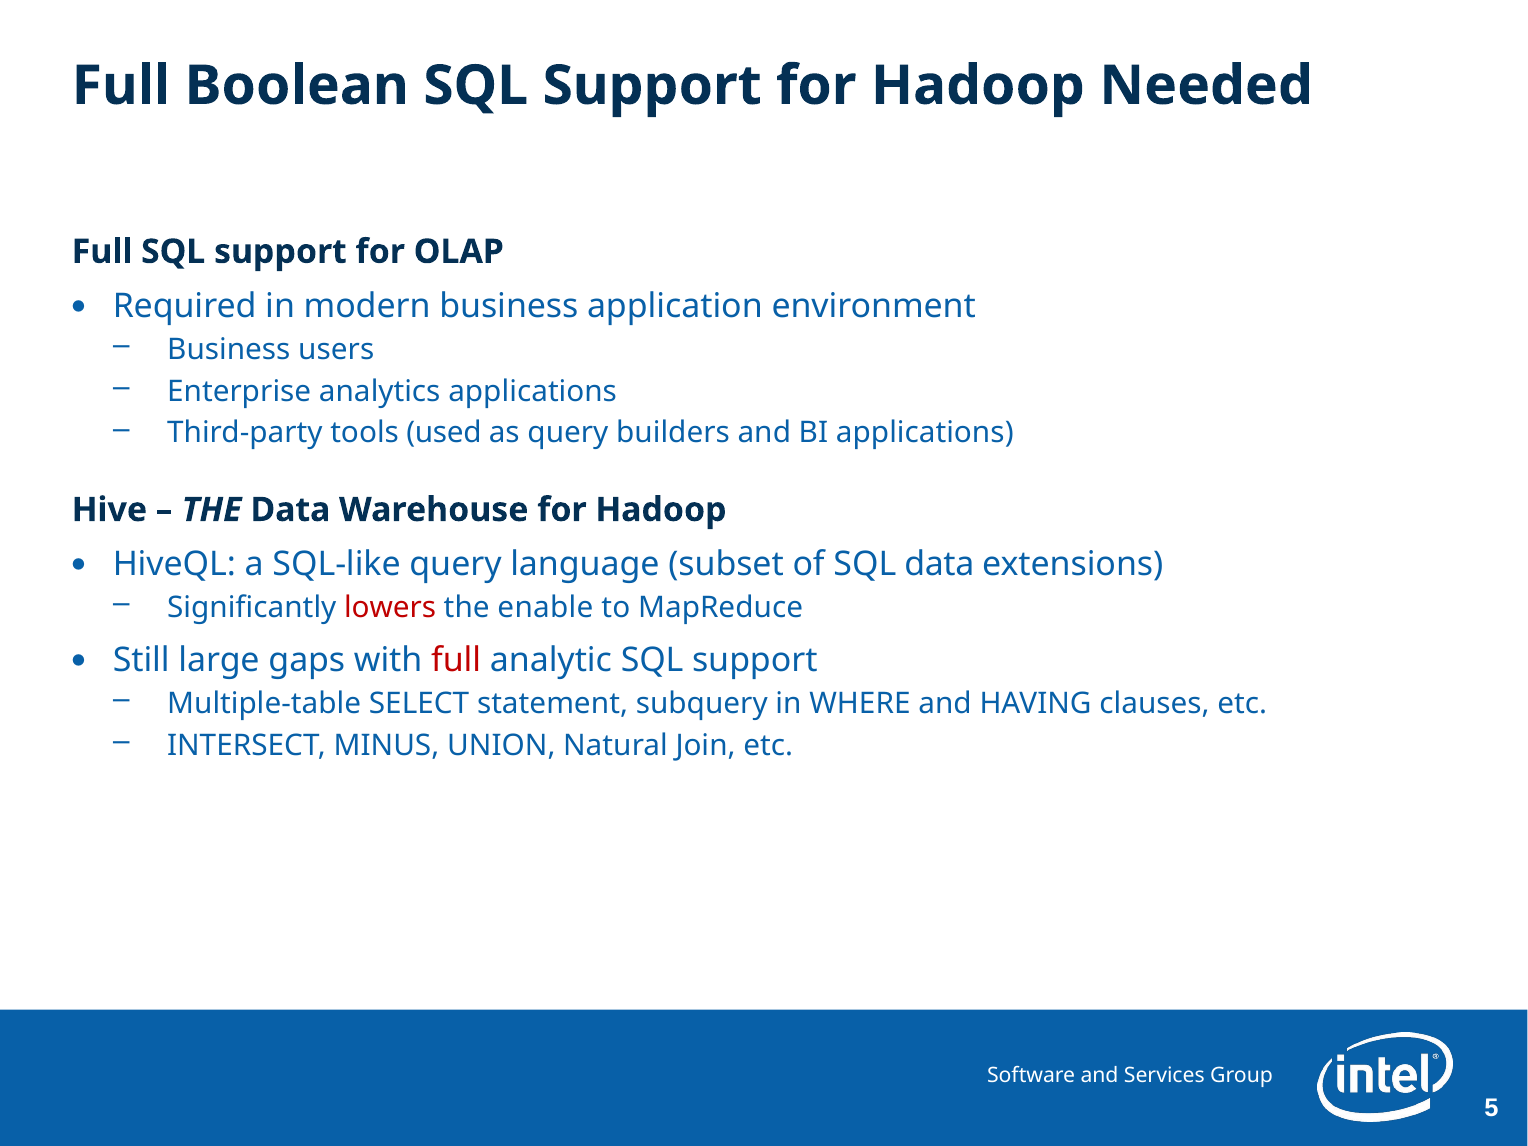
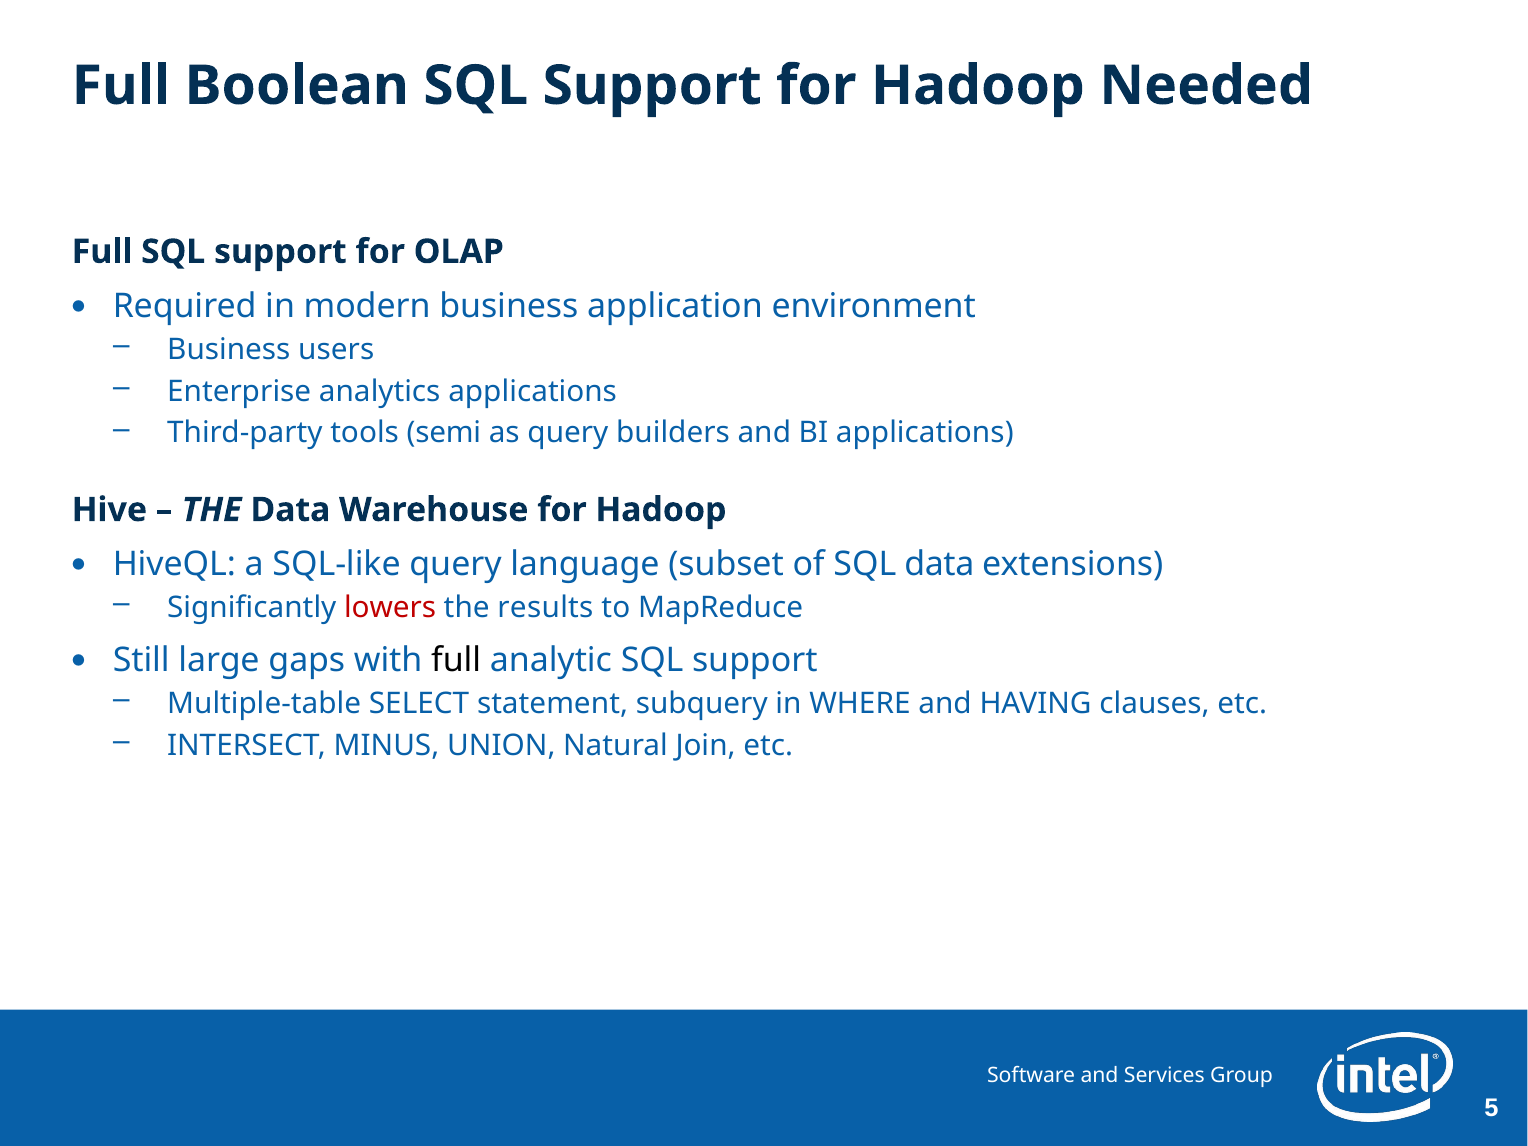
used: used -> semi (444, 433)
enable: enable -> results (545, 608)
full colour: red -> black (456, 660)
